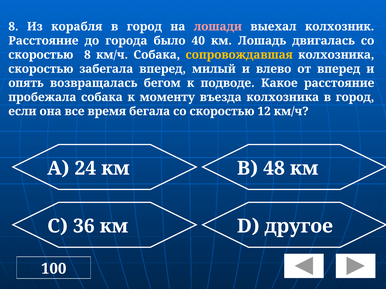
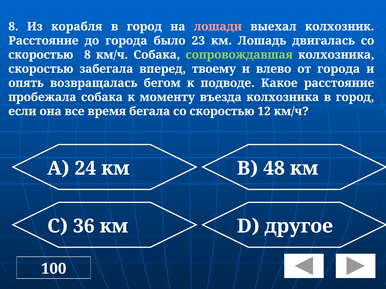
40: 40 -> 23 (198, 41)
сопровождавшая colour: yellow -> light green (239, 55)
милый: милый -> твоему (214, 69)
от вперед: вперед -> города (339, 69)
